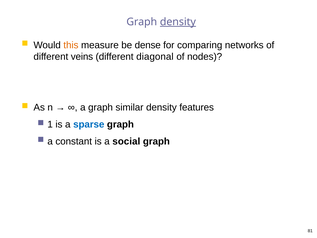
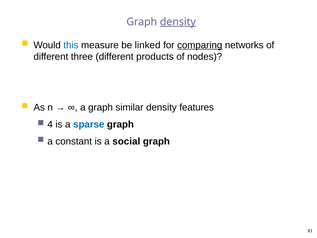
this colour: orange -> blue (71, 45)
dense: dense -> linked (148, 45)
comparing underline: none -> present (200, 45)
veins: veins -> three (82, 57)
diagonal: diagonal -> products (155, 57)
1: 1 -> 4 (50, 124)
